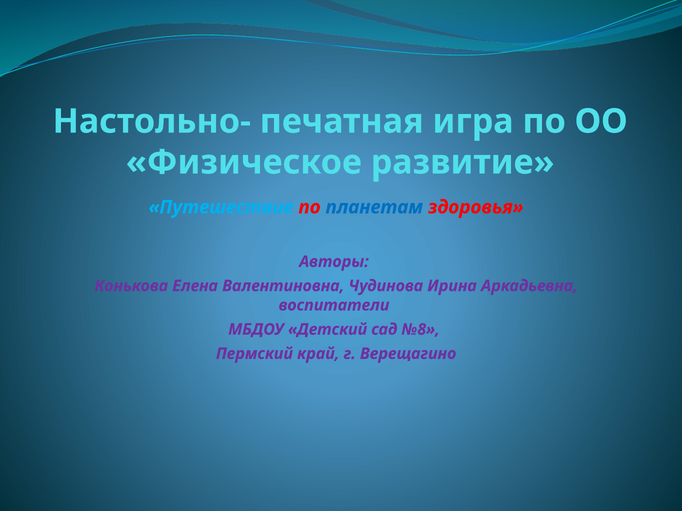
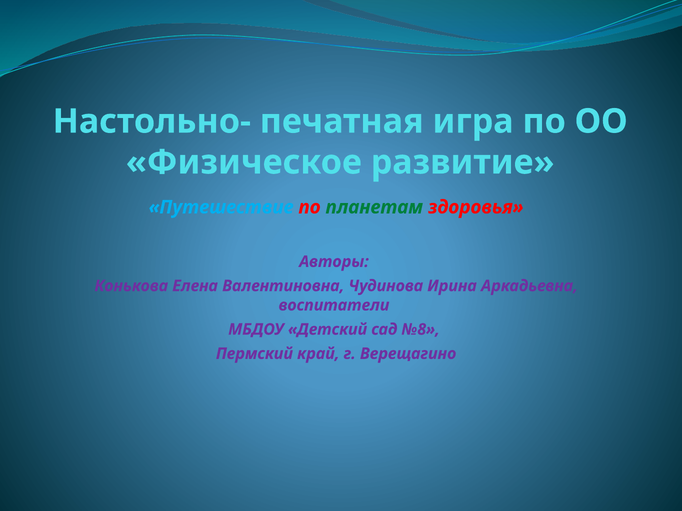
планетам colour: blue -> green (374, 207)
